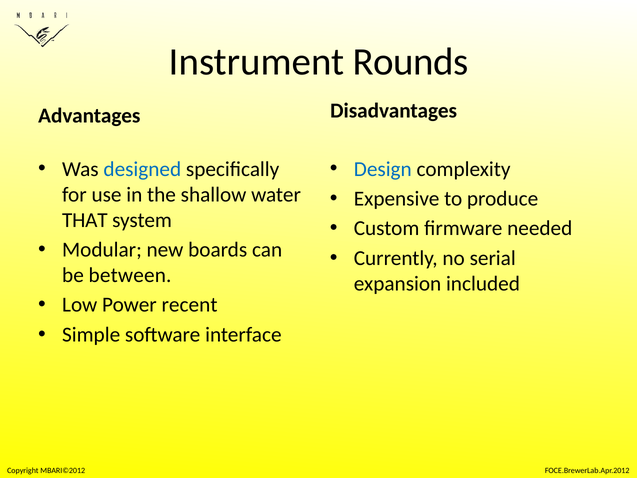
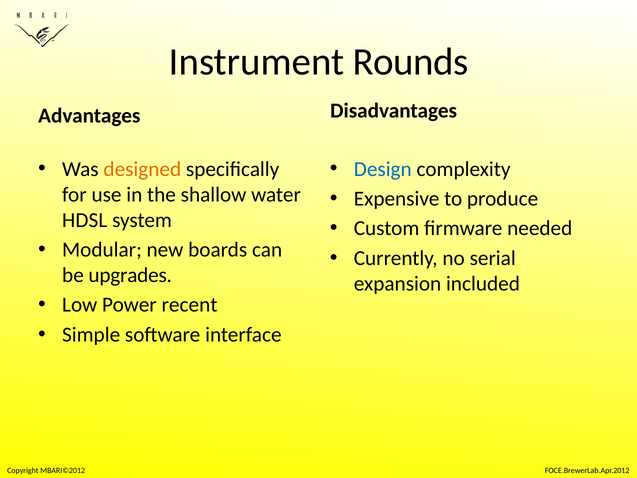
designed colour: blue -> orange (142, 169)
THAT: THAT -> HDSL (85, 220)
between: between -> upgrades (130, 275)
